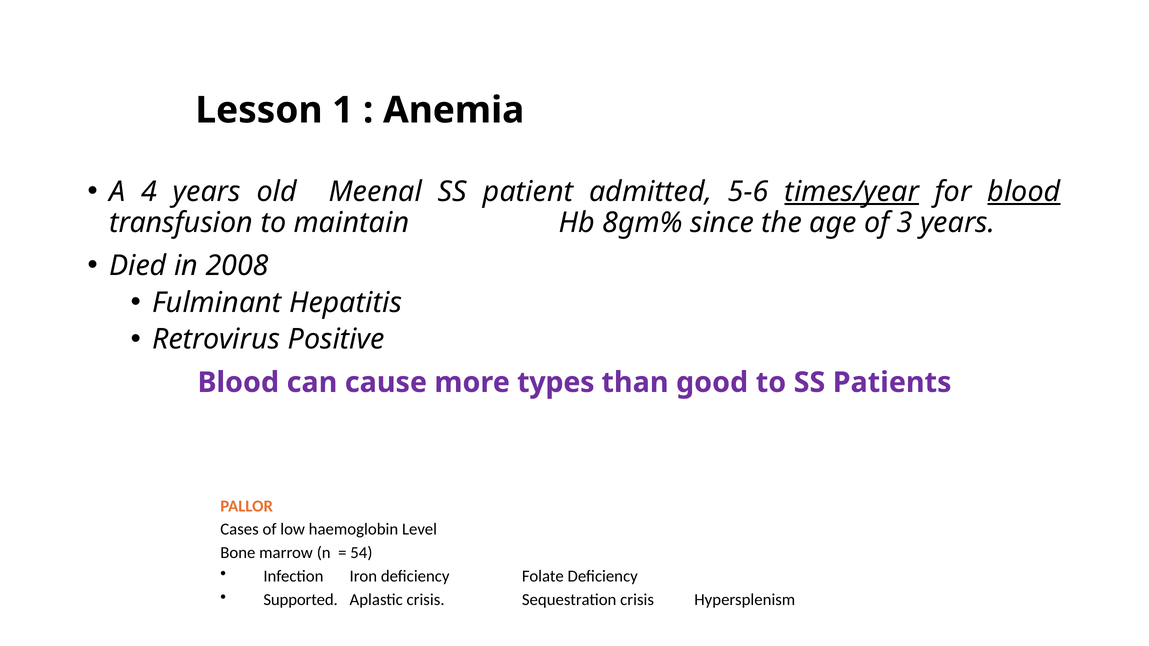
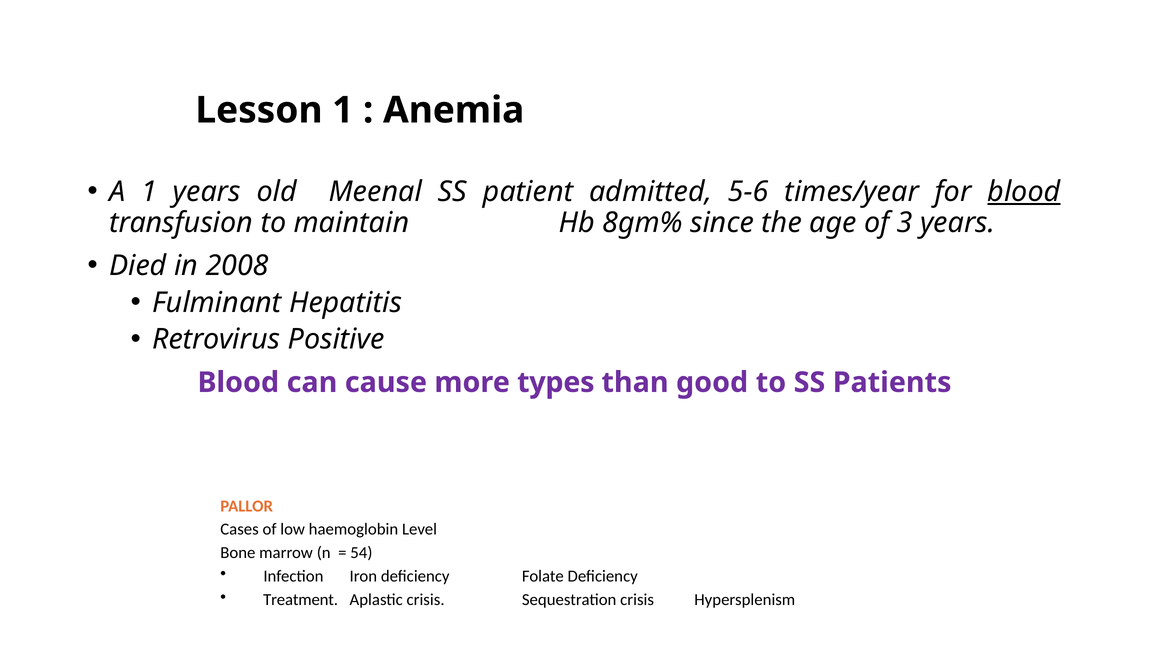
A 4: 4 -> 1 (149, 192)
times/year underline: present -> none (852, 192)
Supported: Supported -> Treatment (301, 600)
